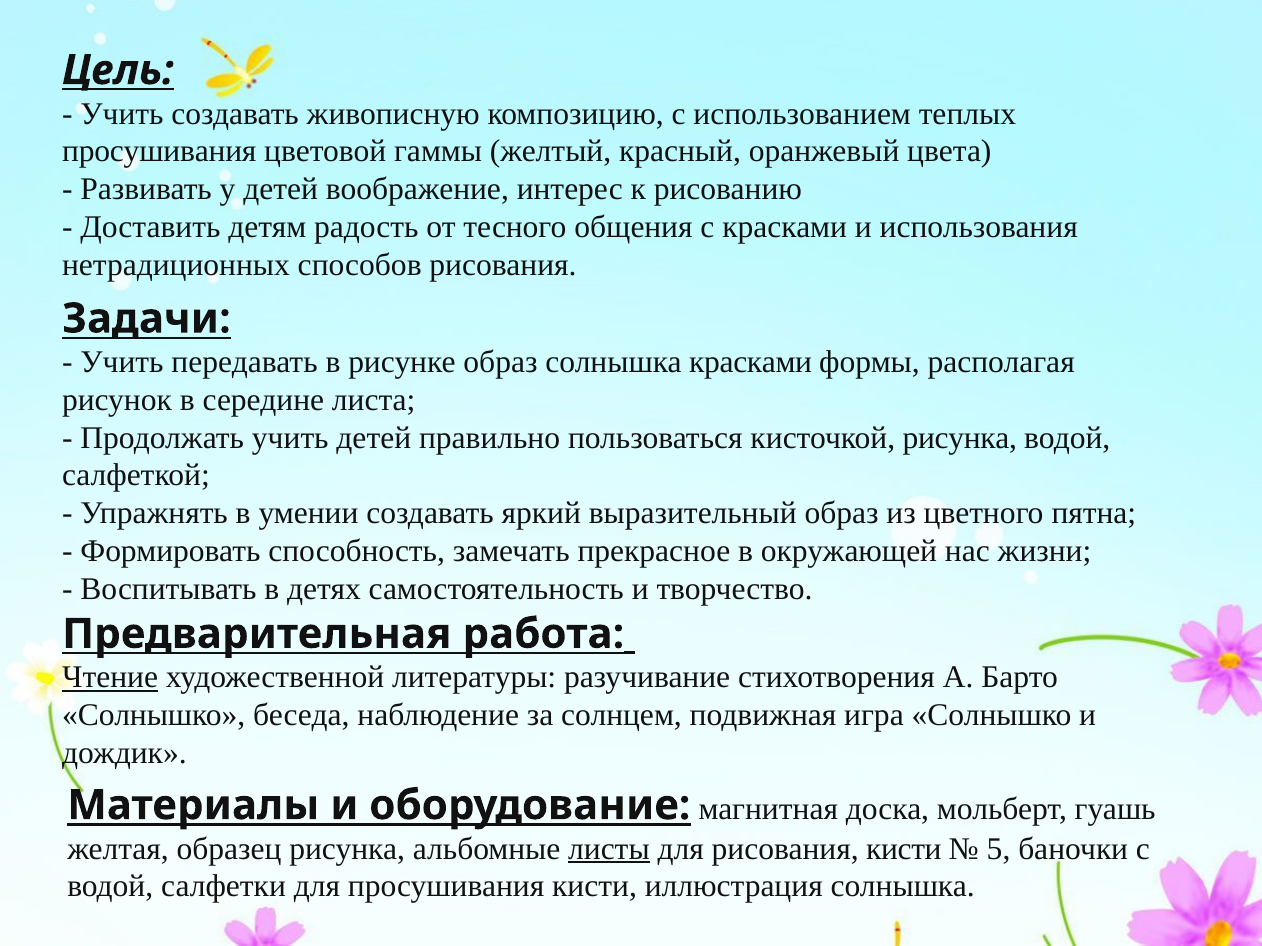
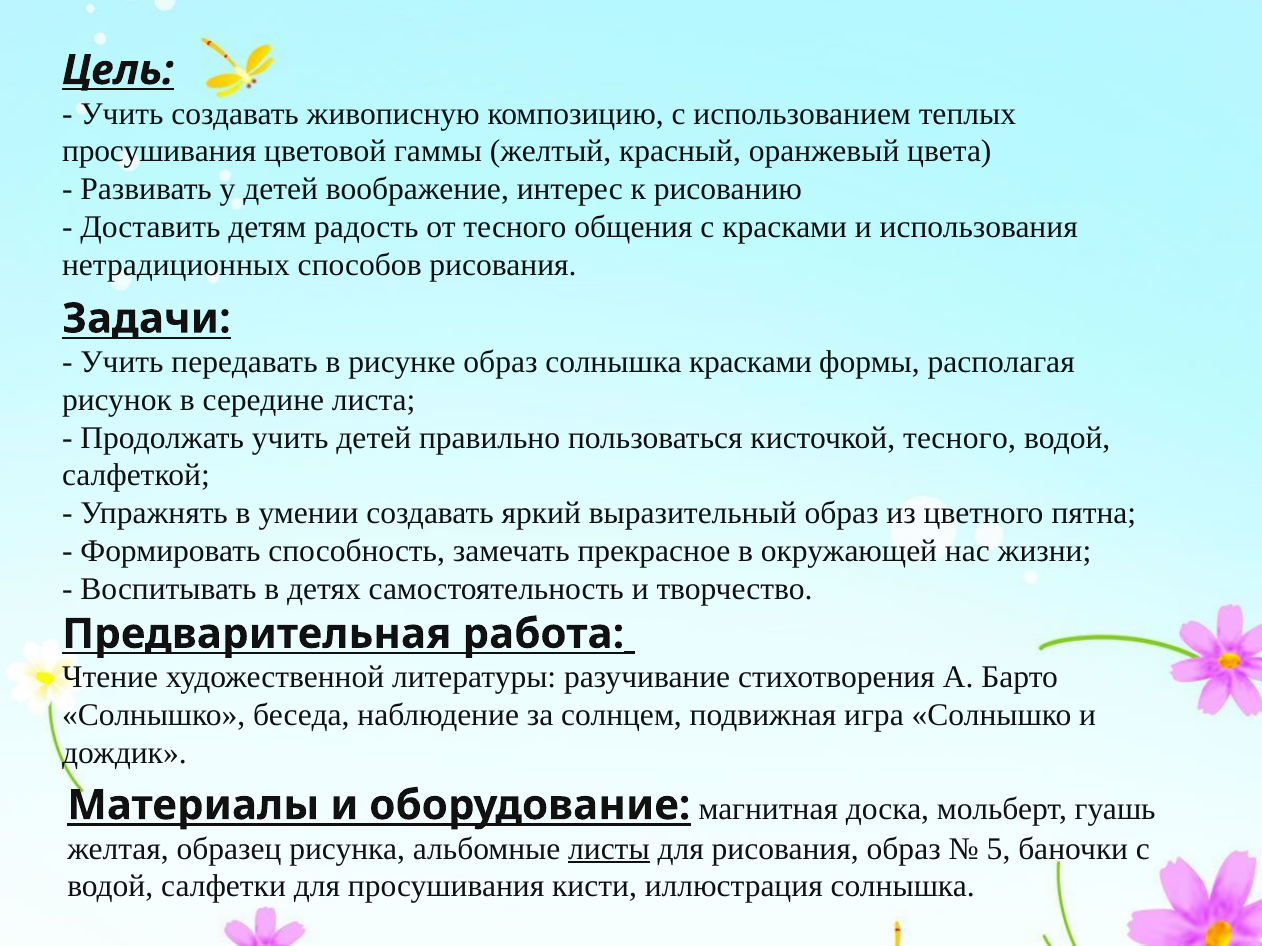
кисточкой рисунка: рисунка -> тесного (960, 438)
Чтение underline: present -> none (110, 678)
рисования кисти: кисти -> образ (904, 849)
